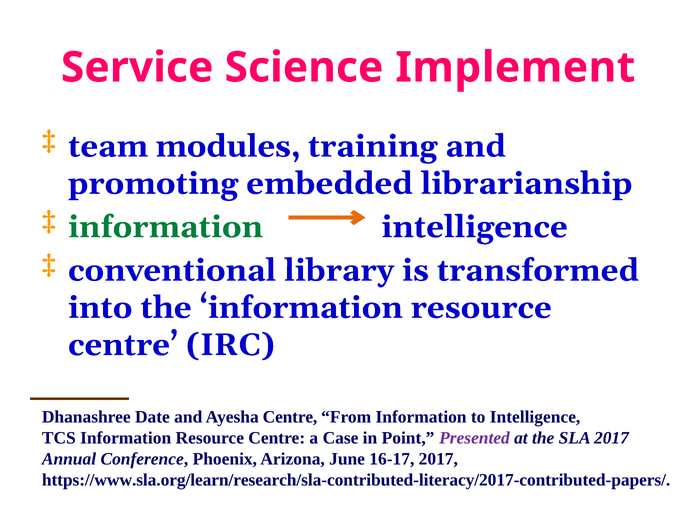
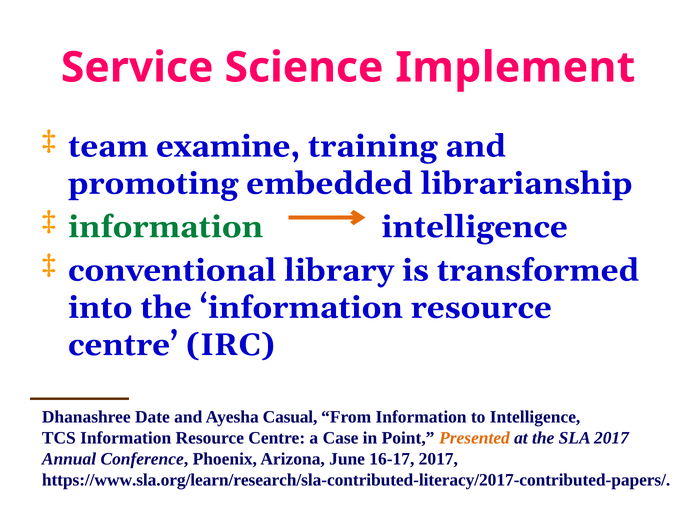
modules: modules -> examine (228, 146)
Ayesha Centre: Centre -> Casual (290, 417)
Presented colour: purple -> orange (475, 438)
